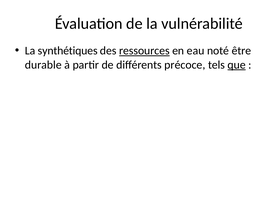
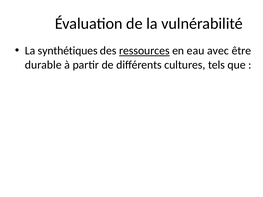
noté: noté -> avec (218, 51)
précoce: précoce -> cultures (185, 65)
que underline: present -> none (237, 65)
